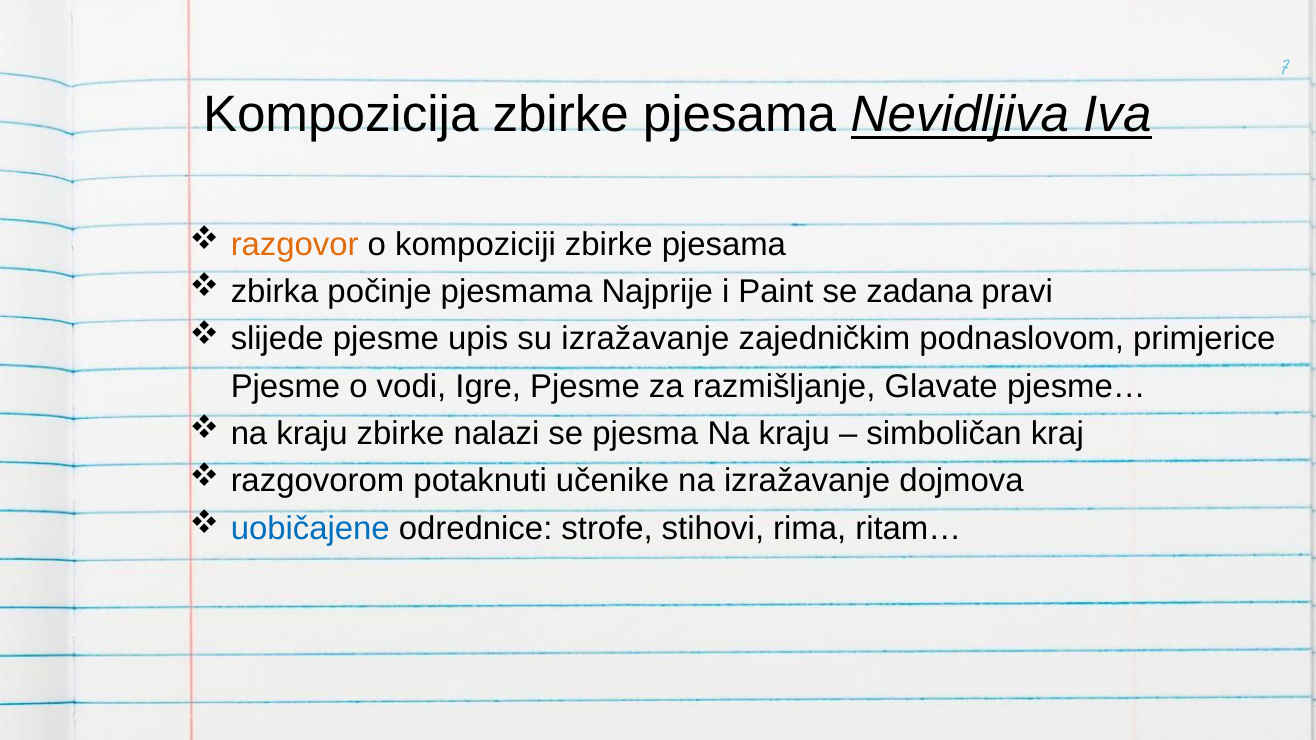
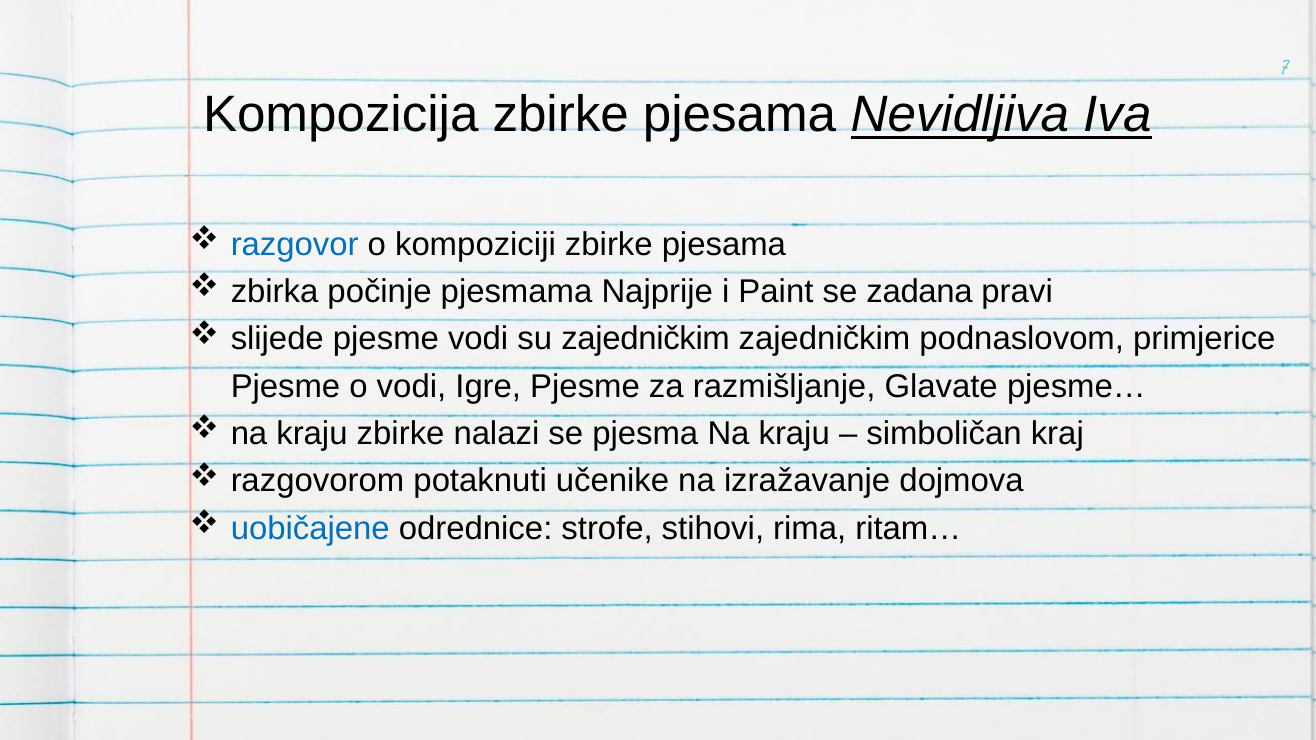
razgovor colour: orange -> blue (295, 244)
pjesme upis: upis -> vodi (478, 339)
su izražavanje: izražavanje -> zajedničkim (646, 339)
